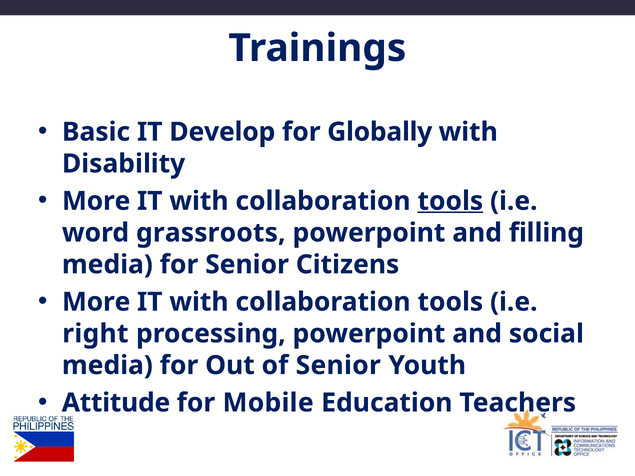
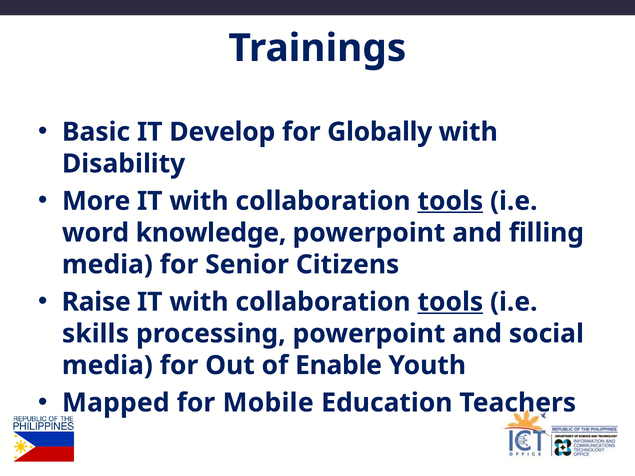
grassroots: grassroots -> knowledge (211, 233)
More: More -> Raise (96, 302)
tools underline: none -> present (450, 302)
right: right -> skills (95, 334)
of Senior: Senior -> Enable (338, 366)
Attitude: Attitude -> Mapped (116, 403)
